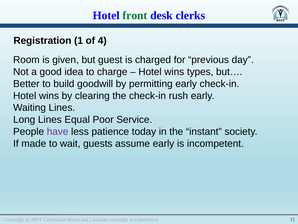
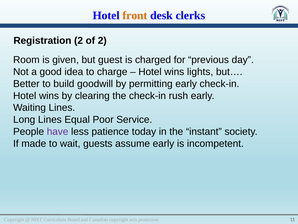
front colour: green -> orange (135, 15)
Registration 1: 1 -> 2 (79, 41)
of 4: 4 -> 2 (102, 41)
types: types -> lights (200, 72)
